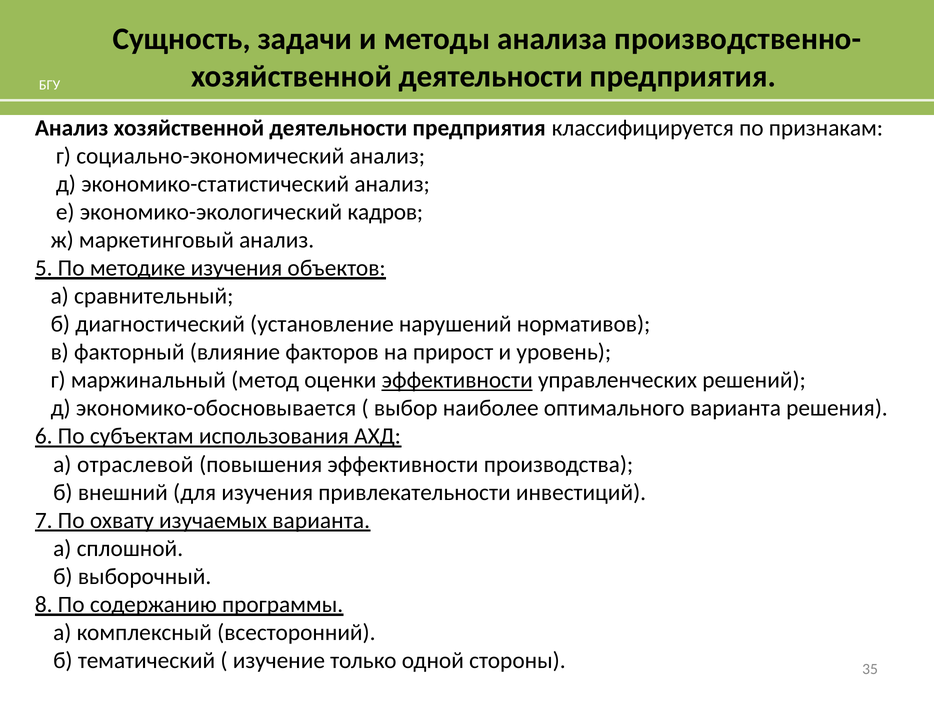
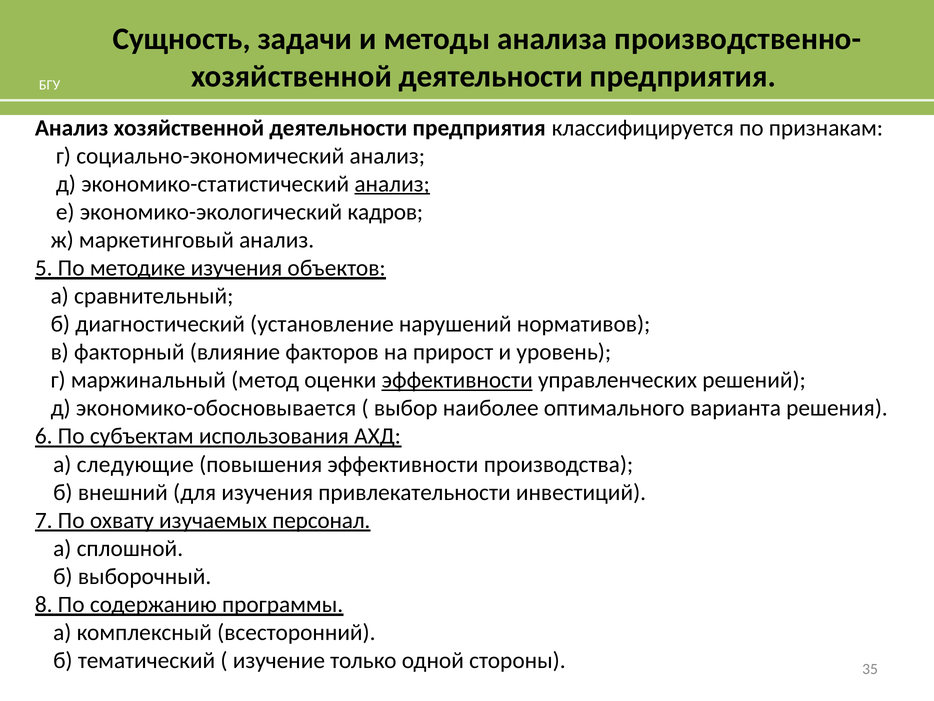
анализ underline: none -> present (392, 184)
отраслевой: отраслевой -> следующие (135, 464)
изучаемых варианта: варианта -> персонал (321, 520)
